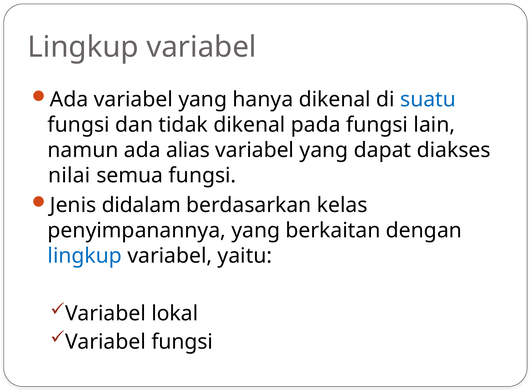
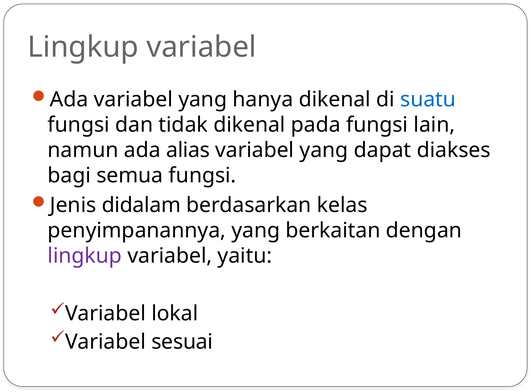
nilai: nilai -> bagi (69, 176)
lingkup colour: blue -> purple (85, 256)
Variabel fungsi: fungsi -> sesuai (182, 342)
